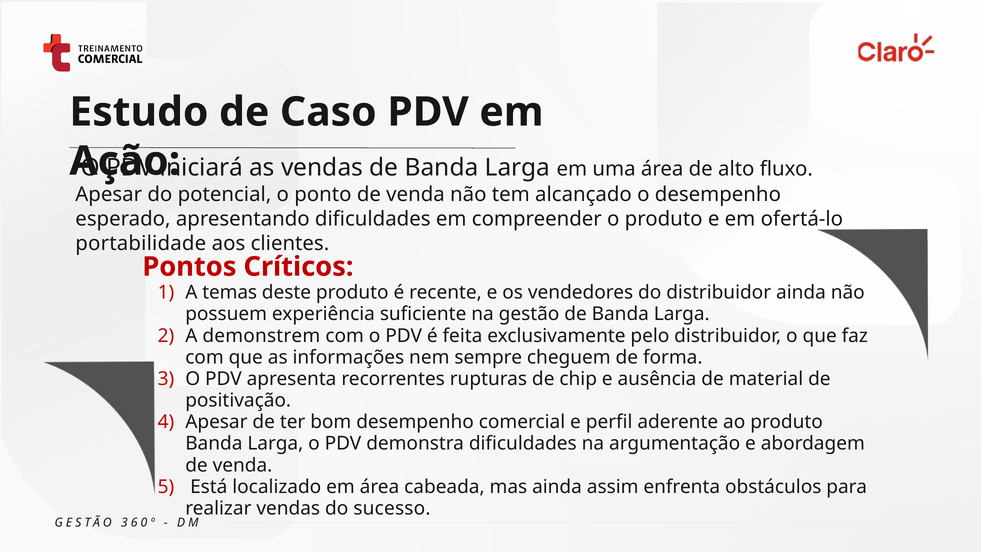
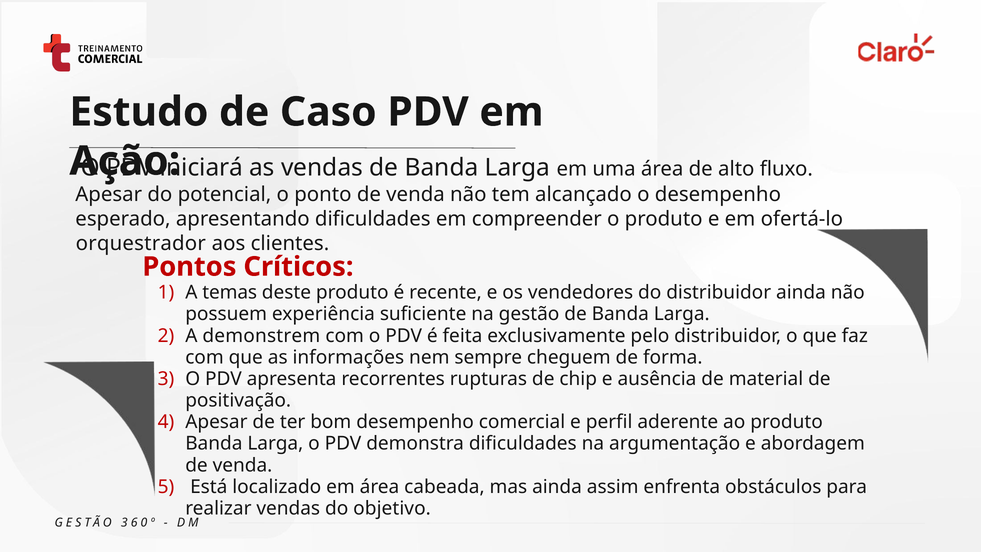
portabilidade: portabilidade -> orquestrador (141, 243)
sucesso: sucesso -> objetivo (392, 508)
